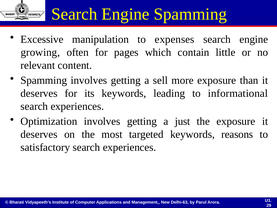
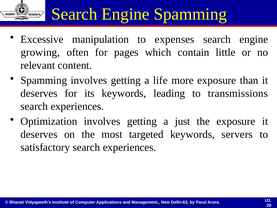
sell: sell -> life (160, 80)
informational: informational -> transmissions (238, 93)
reasons: reasons -> servers (237, 134)
